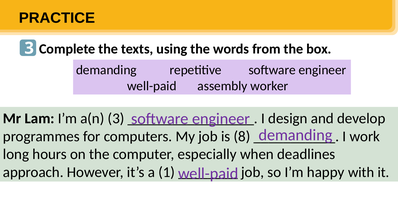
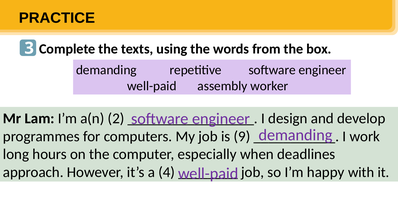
a(n 3: 3 -> 2 (116, 118)
8: 8 -> 9 (242, 136)
1: 1 -> 4 (167, 172)
